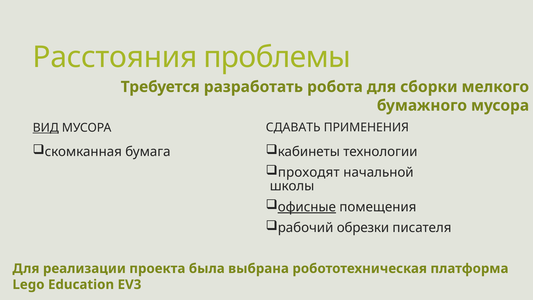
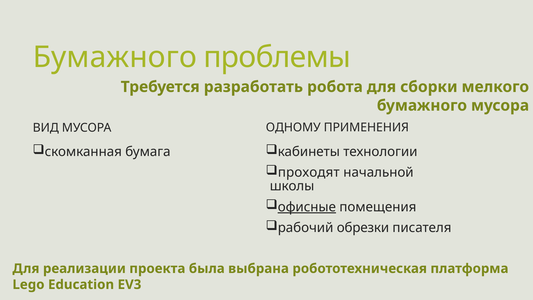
Расстояния: Расстояния -> Бумажного (115, 57)
СДАВАТЬ: СДАВАТЬ -> ОДНОМУ (293, 128)
ВИД underline: present -> none (46, 128)
